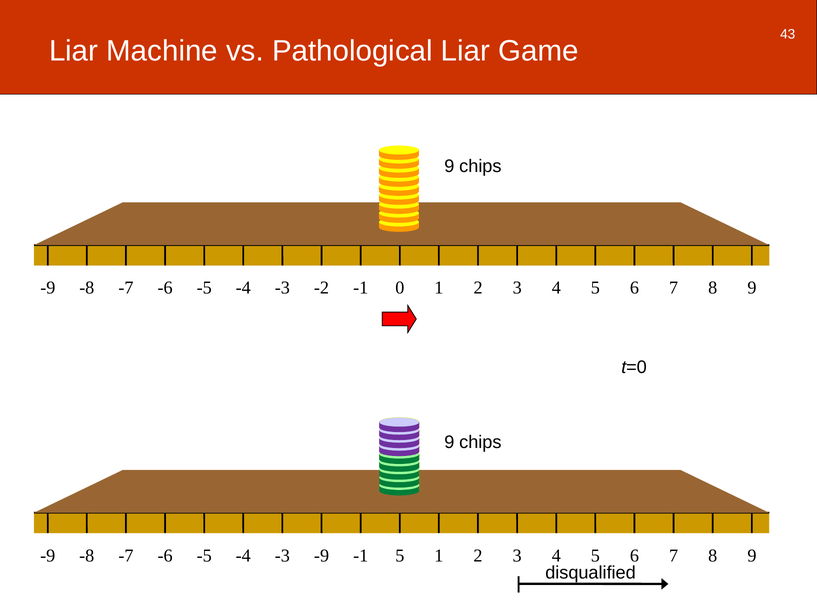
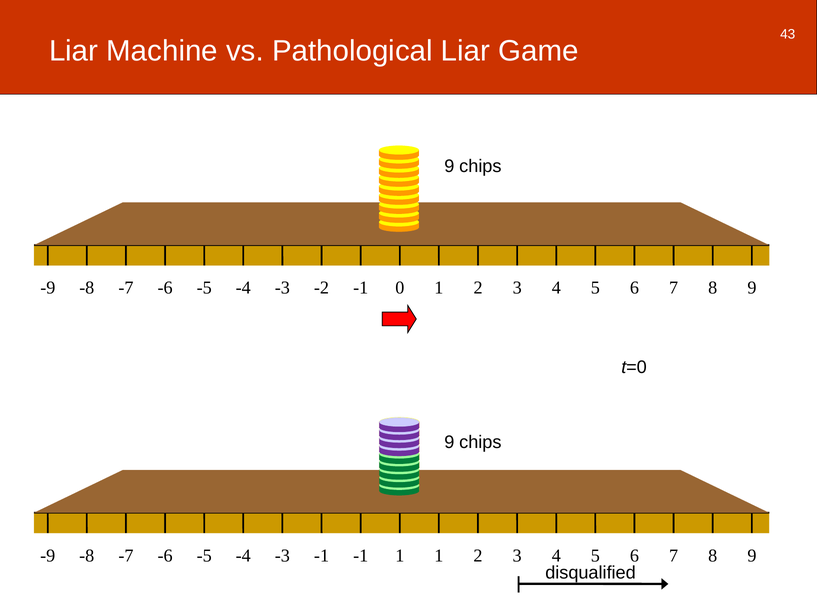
-3 -9: -9 -> -1 (322, 555)
-1 5: 5 -> 1 (400, 555)
